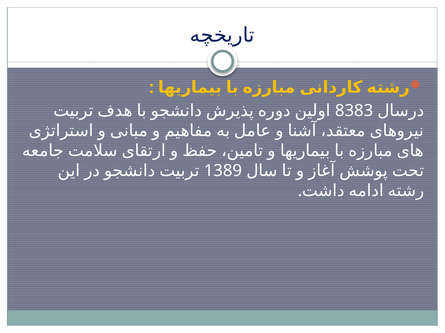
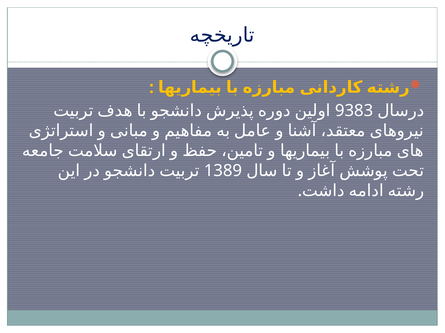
8383: 8383 -> 9383 (354, 111)
